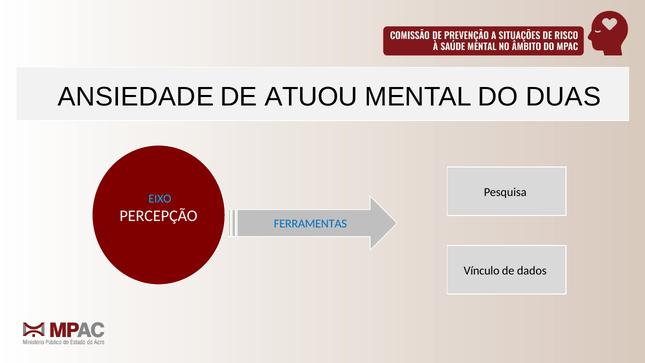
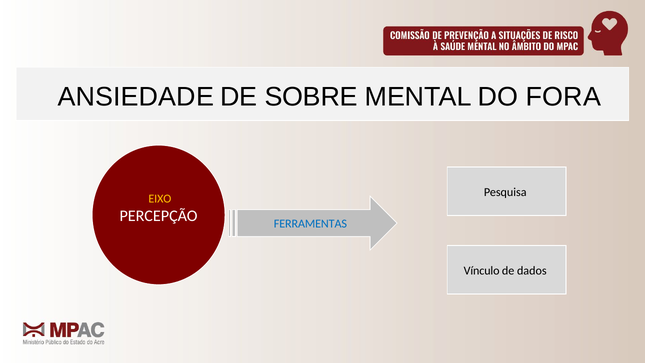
ATUOU: ATUOU -> SOBRE (311, 97)
DUAS: DUAS -> FORA (563, 97)
EIXO colour: light blue -> yellow (160, 199)
